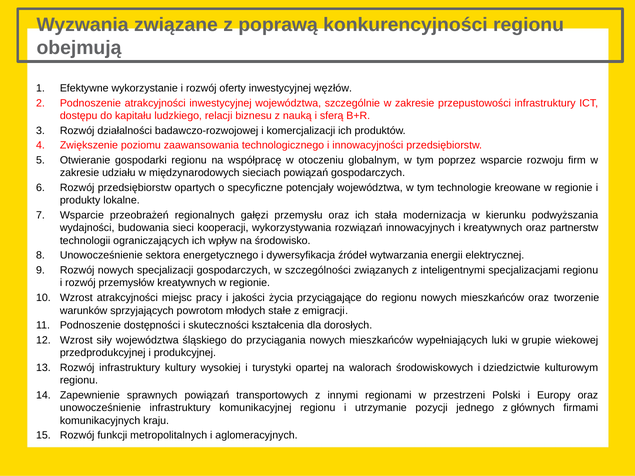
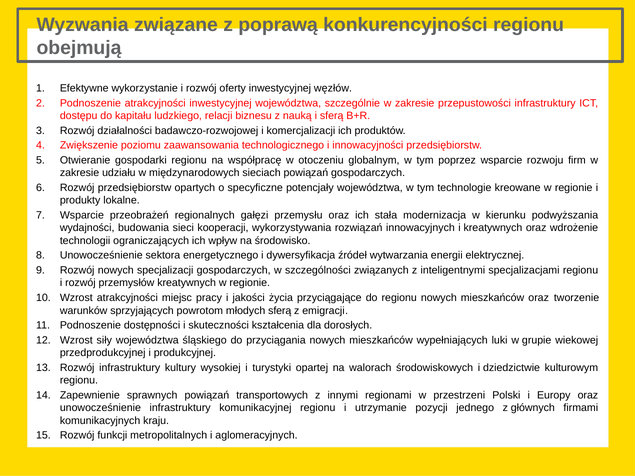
partnerstw: partnerstw -> wdrożenie (574, 228)
młodych stałe: stałe -> sferą (280, 311)
